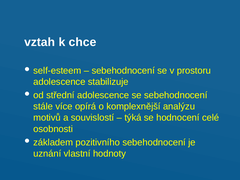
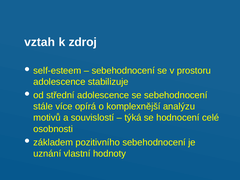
chce: chce -> zdroj (83, 42)
